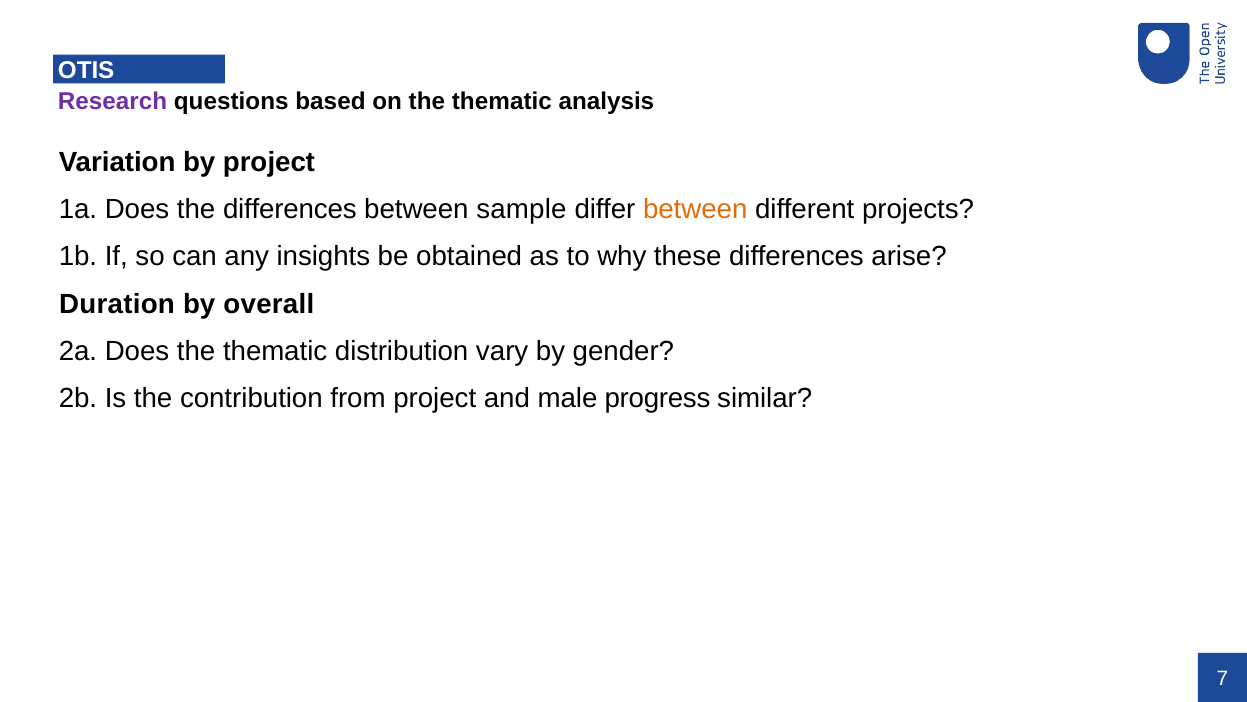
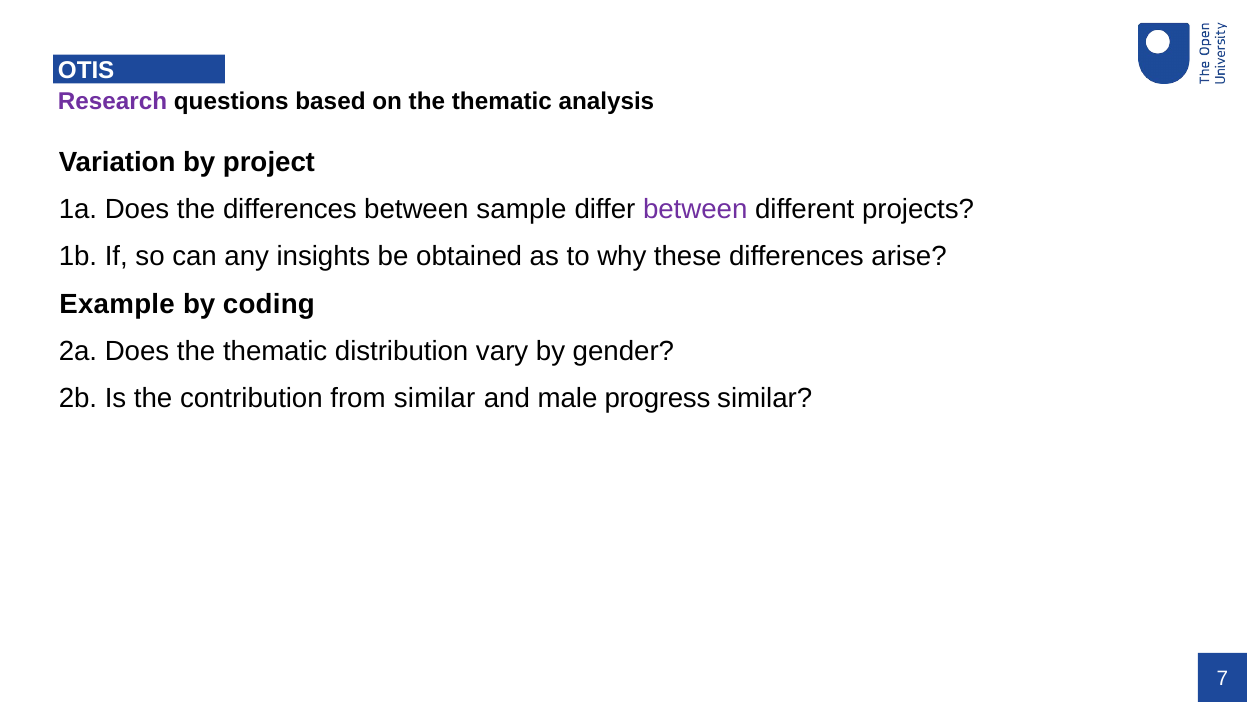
between colour: orange -> purple (695, 209)
Duration: Duration -> Example (117, 304)
overall: overall -> coding (269, 304)
from project: project -> similar (435, 398)
